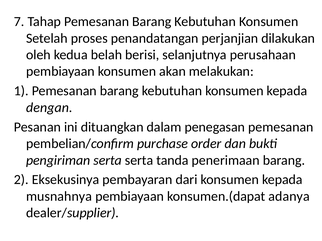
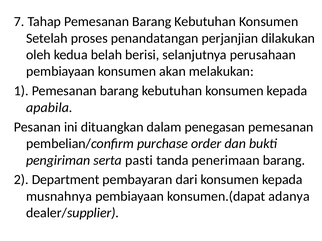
dengan: dengan -> apabila (49, 108)
serta serta: serta -> pasti (139, 161)
Eksekusinya: Eksekusinya -> Department (66, 180)
